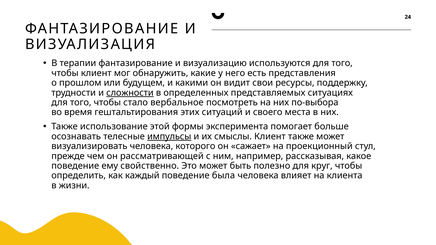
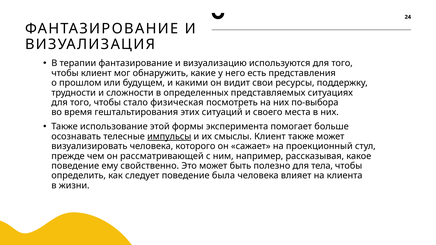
сложности underline: present -> none (130, 93)
вербальное: вербальное -> физическая (177, 103)
круг: круг -> тела (322, 166)
каждый: каждый -> следует (142, 176)
